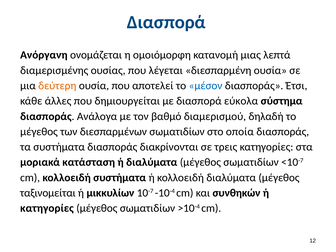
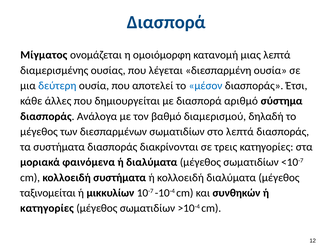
Ανόργανη: Ανόργανη -> Μίγματος (44, 55)
δεύτερη colour: orange -> blue (57, 86)
εύκολα: εύκολα -> αριθμό (241, 101)
στο οποία: οποία -> λεπτά (240, 132)
κατάσταση: κατάσταση -> φαινόμενα (89, 162)
